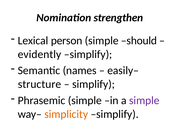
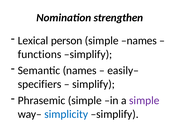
simple should: should -> names (139, 40)
evidently: evidently -> functions (40, 54)
structure: structure -> specifiers (40, 84)
simplicity colour: orange -> blue (66, 114)
